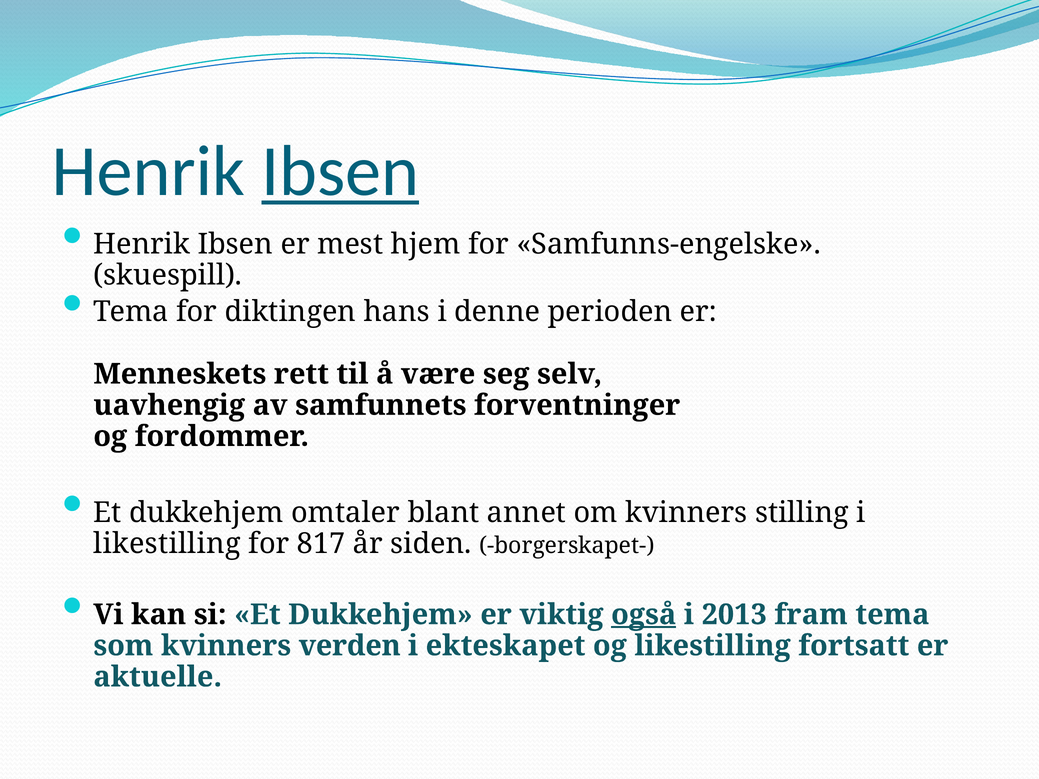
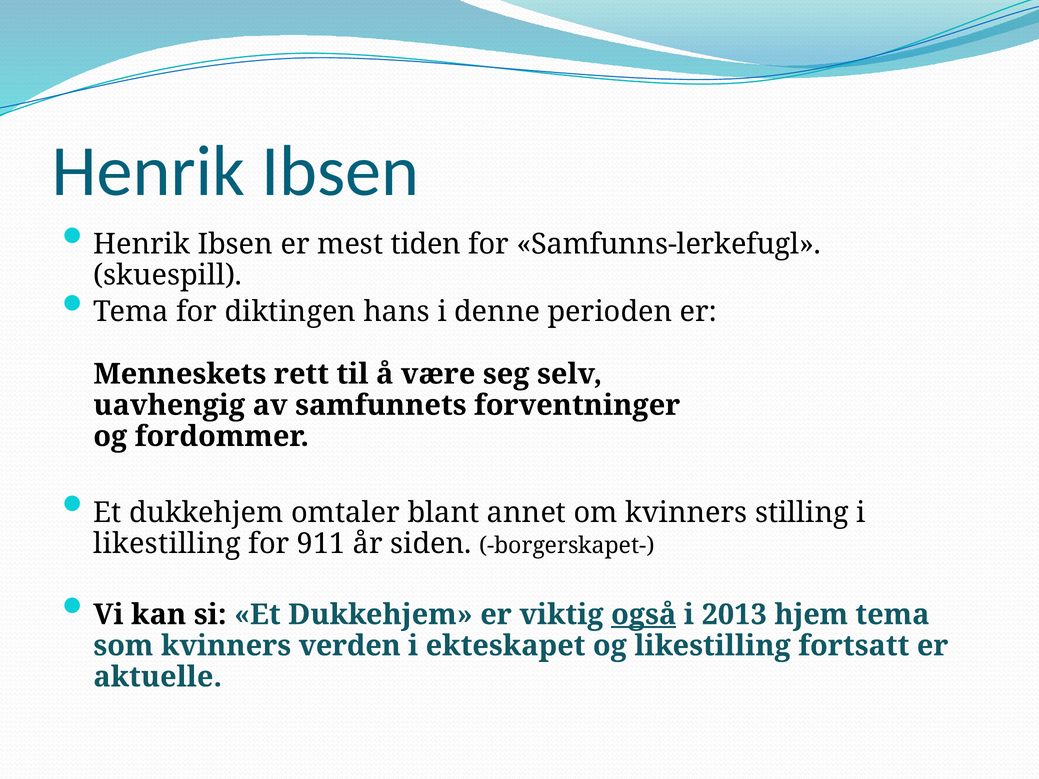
Ibsen underline: present -> none (340, 172)
hjem: hjem -> tiden (426, 244)
Samfunns-engelske: Samfunns-engelske -> Samfunns-lerkefugl (669, 244)
817: 817 -> 911 (321, 544)
fram: fram -> hjem (811, 615)
